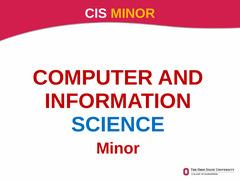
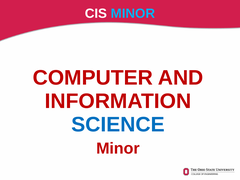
MINOR colour: yellow -> light blue (133, 14)
